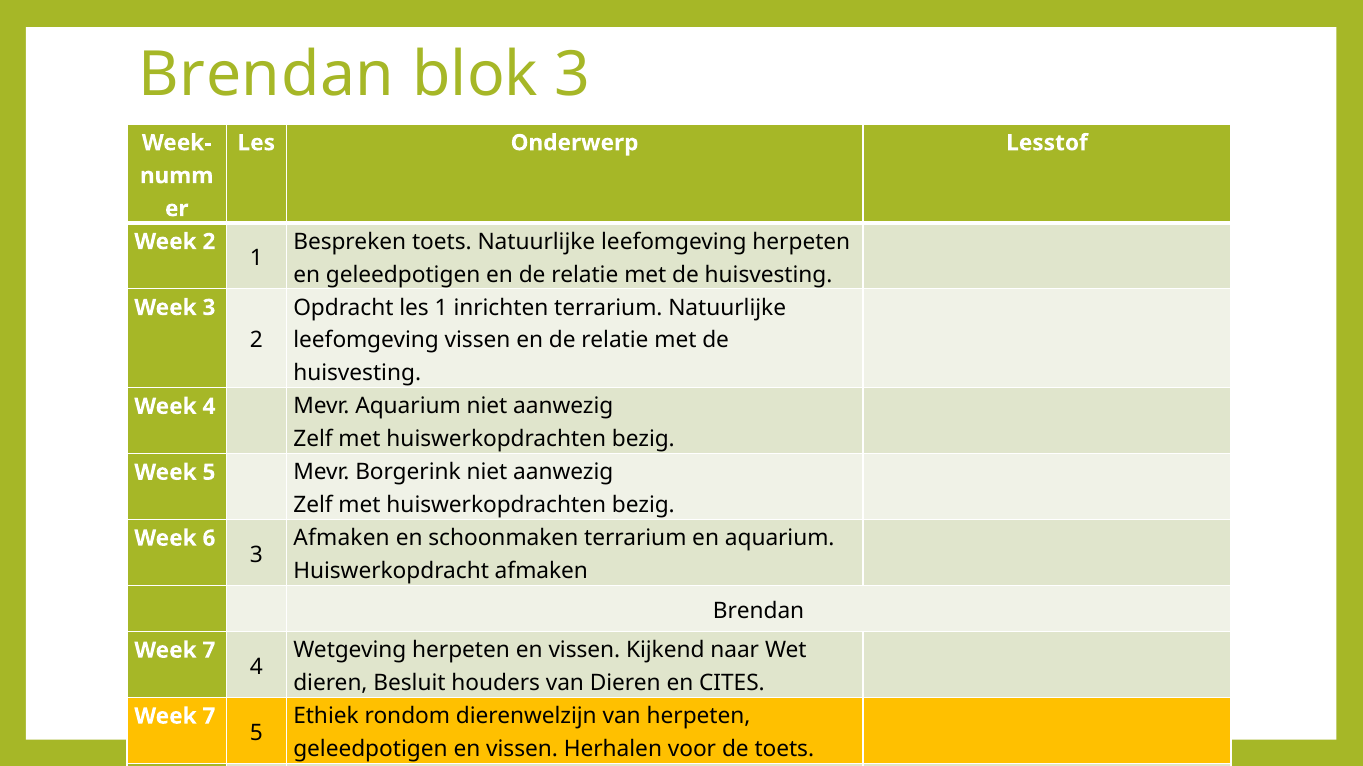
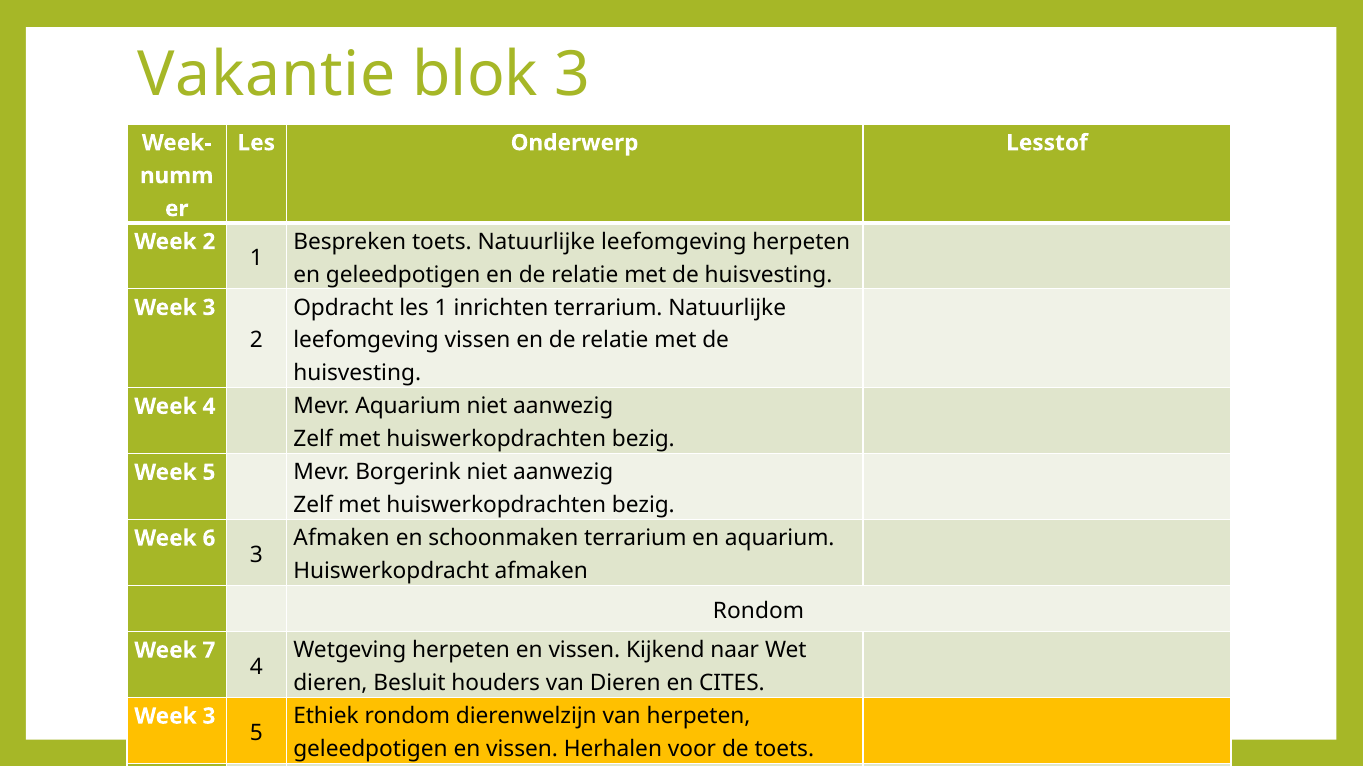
Brendan: Brendan -> Vakantie (266, 75)
Brendan: Brendan -> Rondom (759, 611)
7: 7 -> 3 (209, 717)
